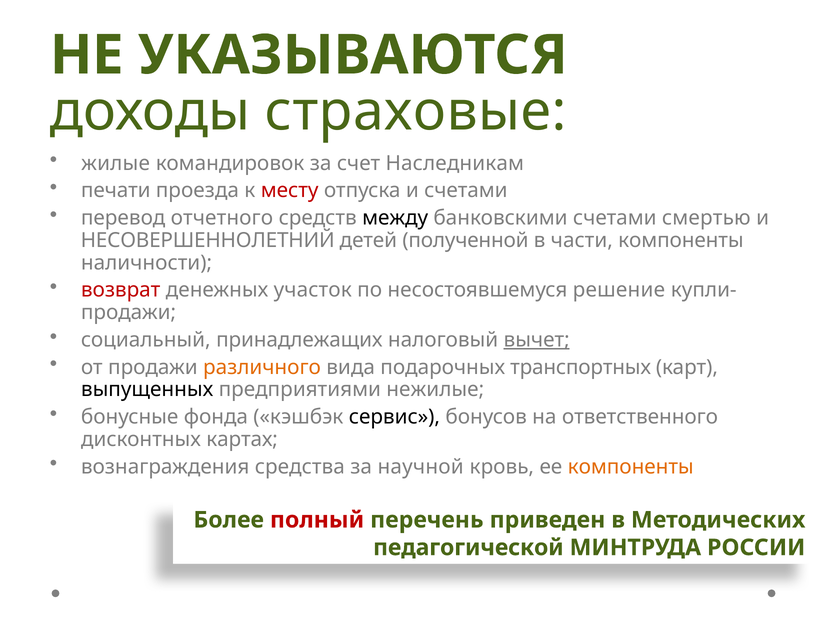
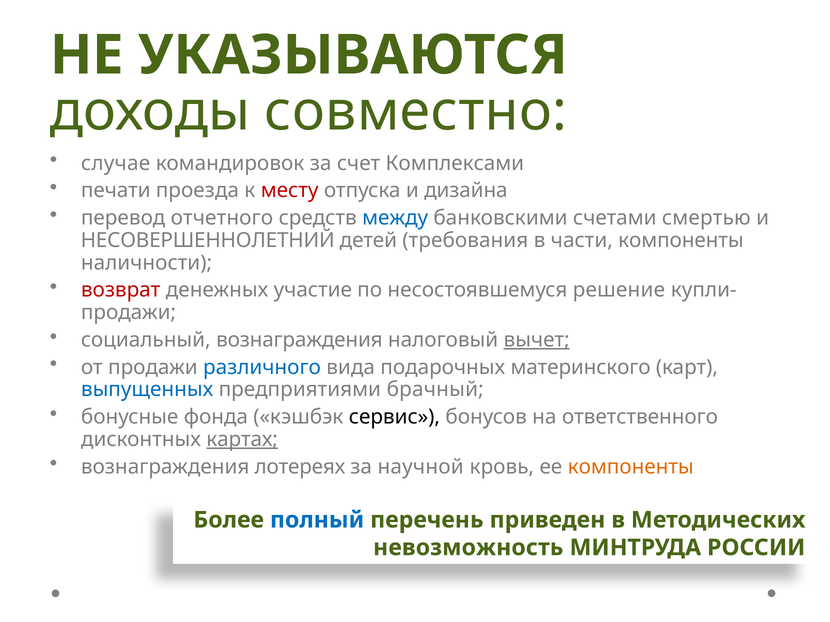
страховые: страховые -> совместно (416, 112)
жилые: жилые -> случае (116, 163)
Наследникам: Наследникам -> Комплексами (455, 163)
и счетами: счетами -> дизайна (466, 191)
между colour: black -> blue (395, 218)
полученной: полученной -> требования (465, 240)
участок: участок -> участие (313, 290)
социальный принадлежащих: принадлежащих -> вознаграждения (299, 340)
различного colour: orange -> blue (262, 367)
транспортных: транспортных -> материнского (581, 367)
выпущенных colour: black -> blue (147, 390)
нежилые: нежилые -> брачный (435, 390)
картах underline: none -> present (242, 440)
средства: средства -> лотереях (300, 467)
полный colour: red -> blue (317, 520)
педагогической: педагогической -> невозможность (468, 548)
